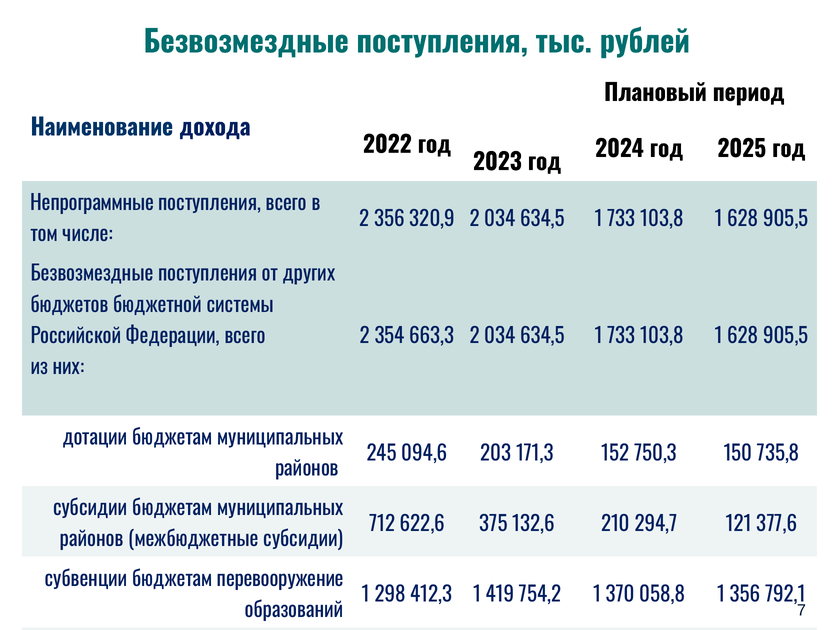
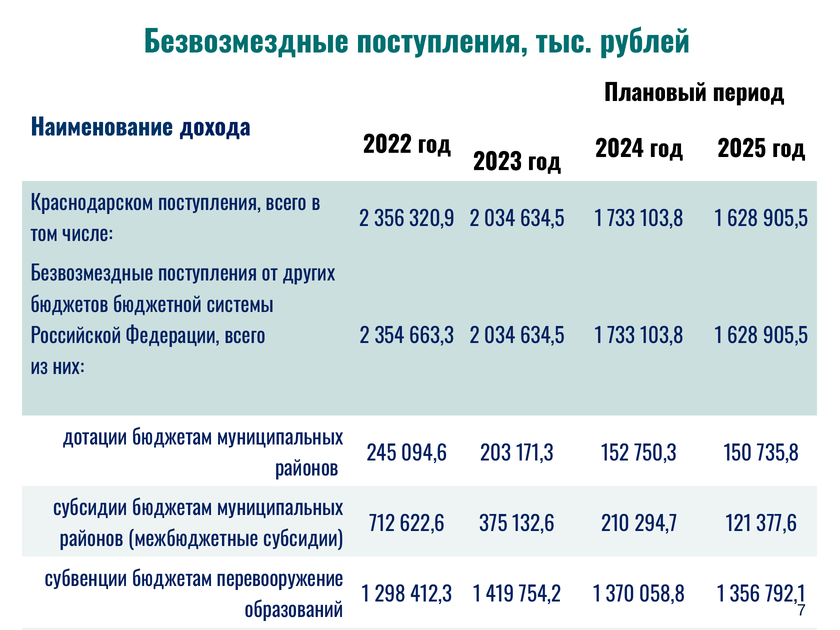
Непрограммные: Непрограммные -> Краснодарском (92, 203)
